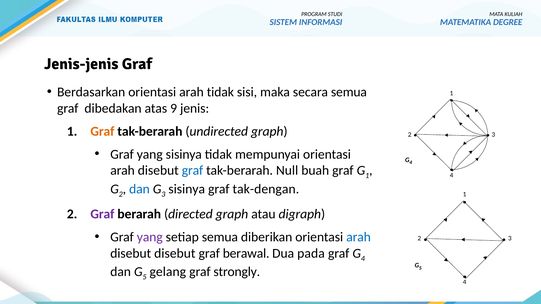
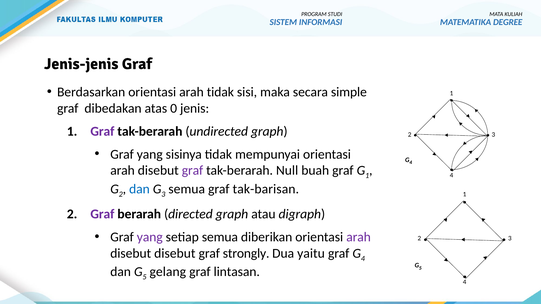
secara semua: semua -> simple (349, 92)
9: 9 -> 0 (174, 108)
Graf colour: orange -> purple (102, 131)
graf colour: blue -> purple (193, 171)
3 sisinya: sisinya -> semua (187, 189)
tak-dengan: tak-dengan -> tak-barisan (266, 189)
arah colour: blue -> purple (359, 237)
berawal: berawal -> strongly (246, 254)
pada: pada -> yaitu (311, 254)
strongly: strongly -> lintasan (237, 272)
